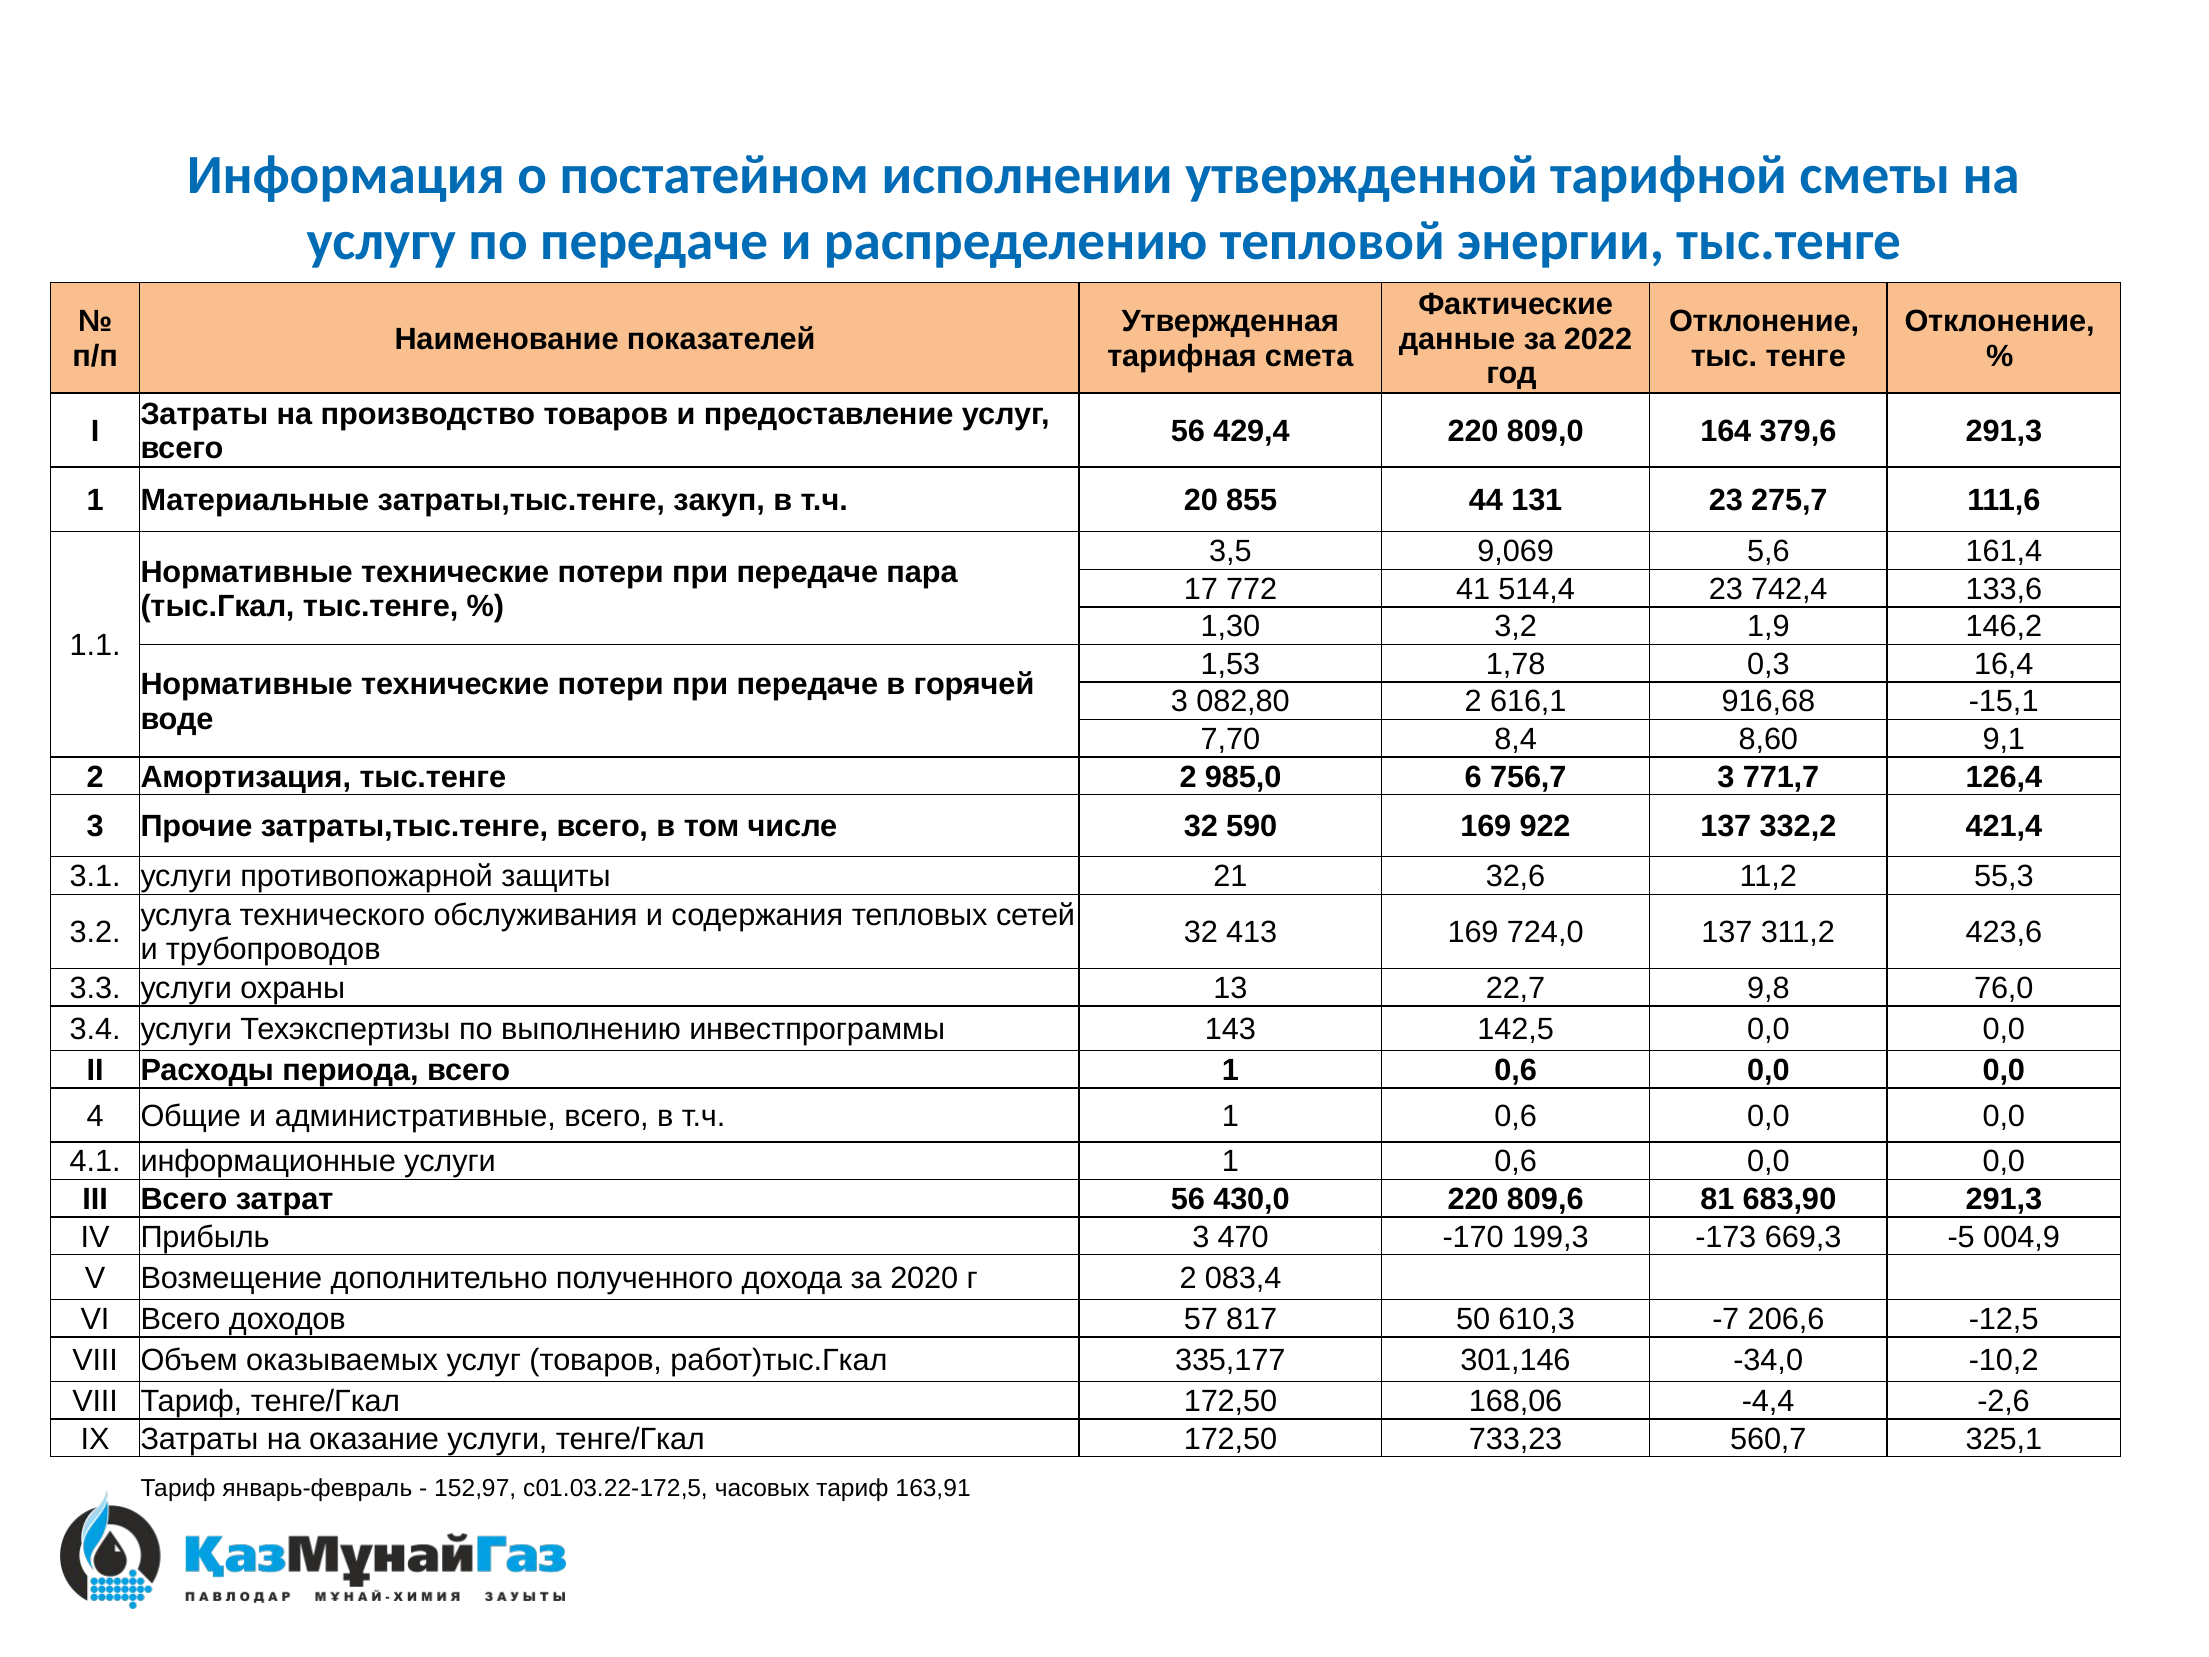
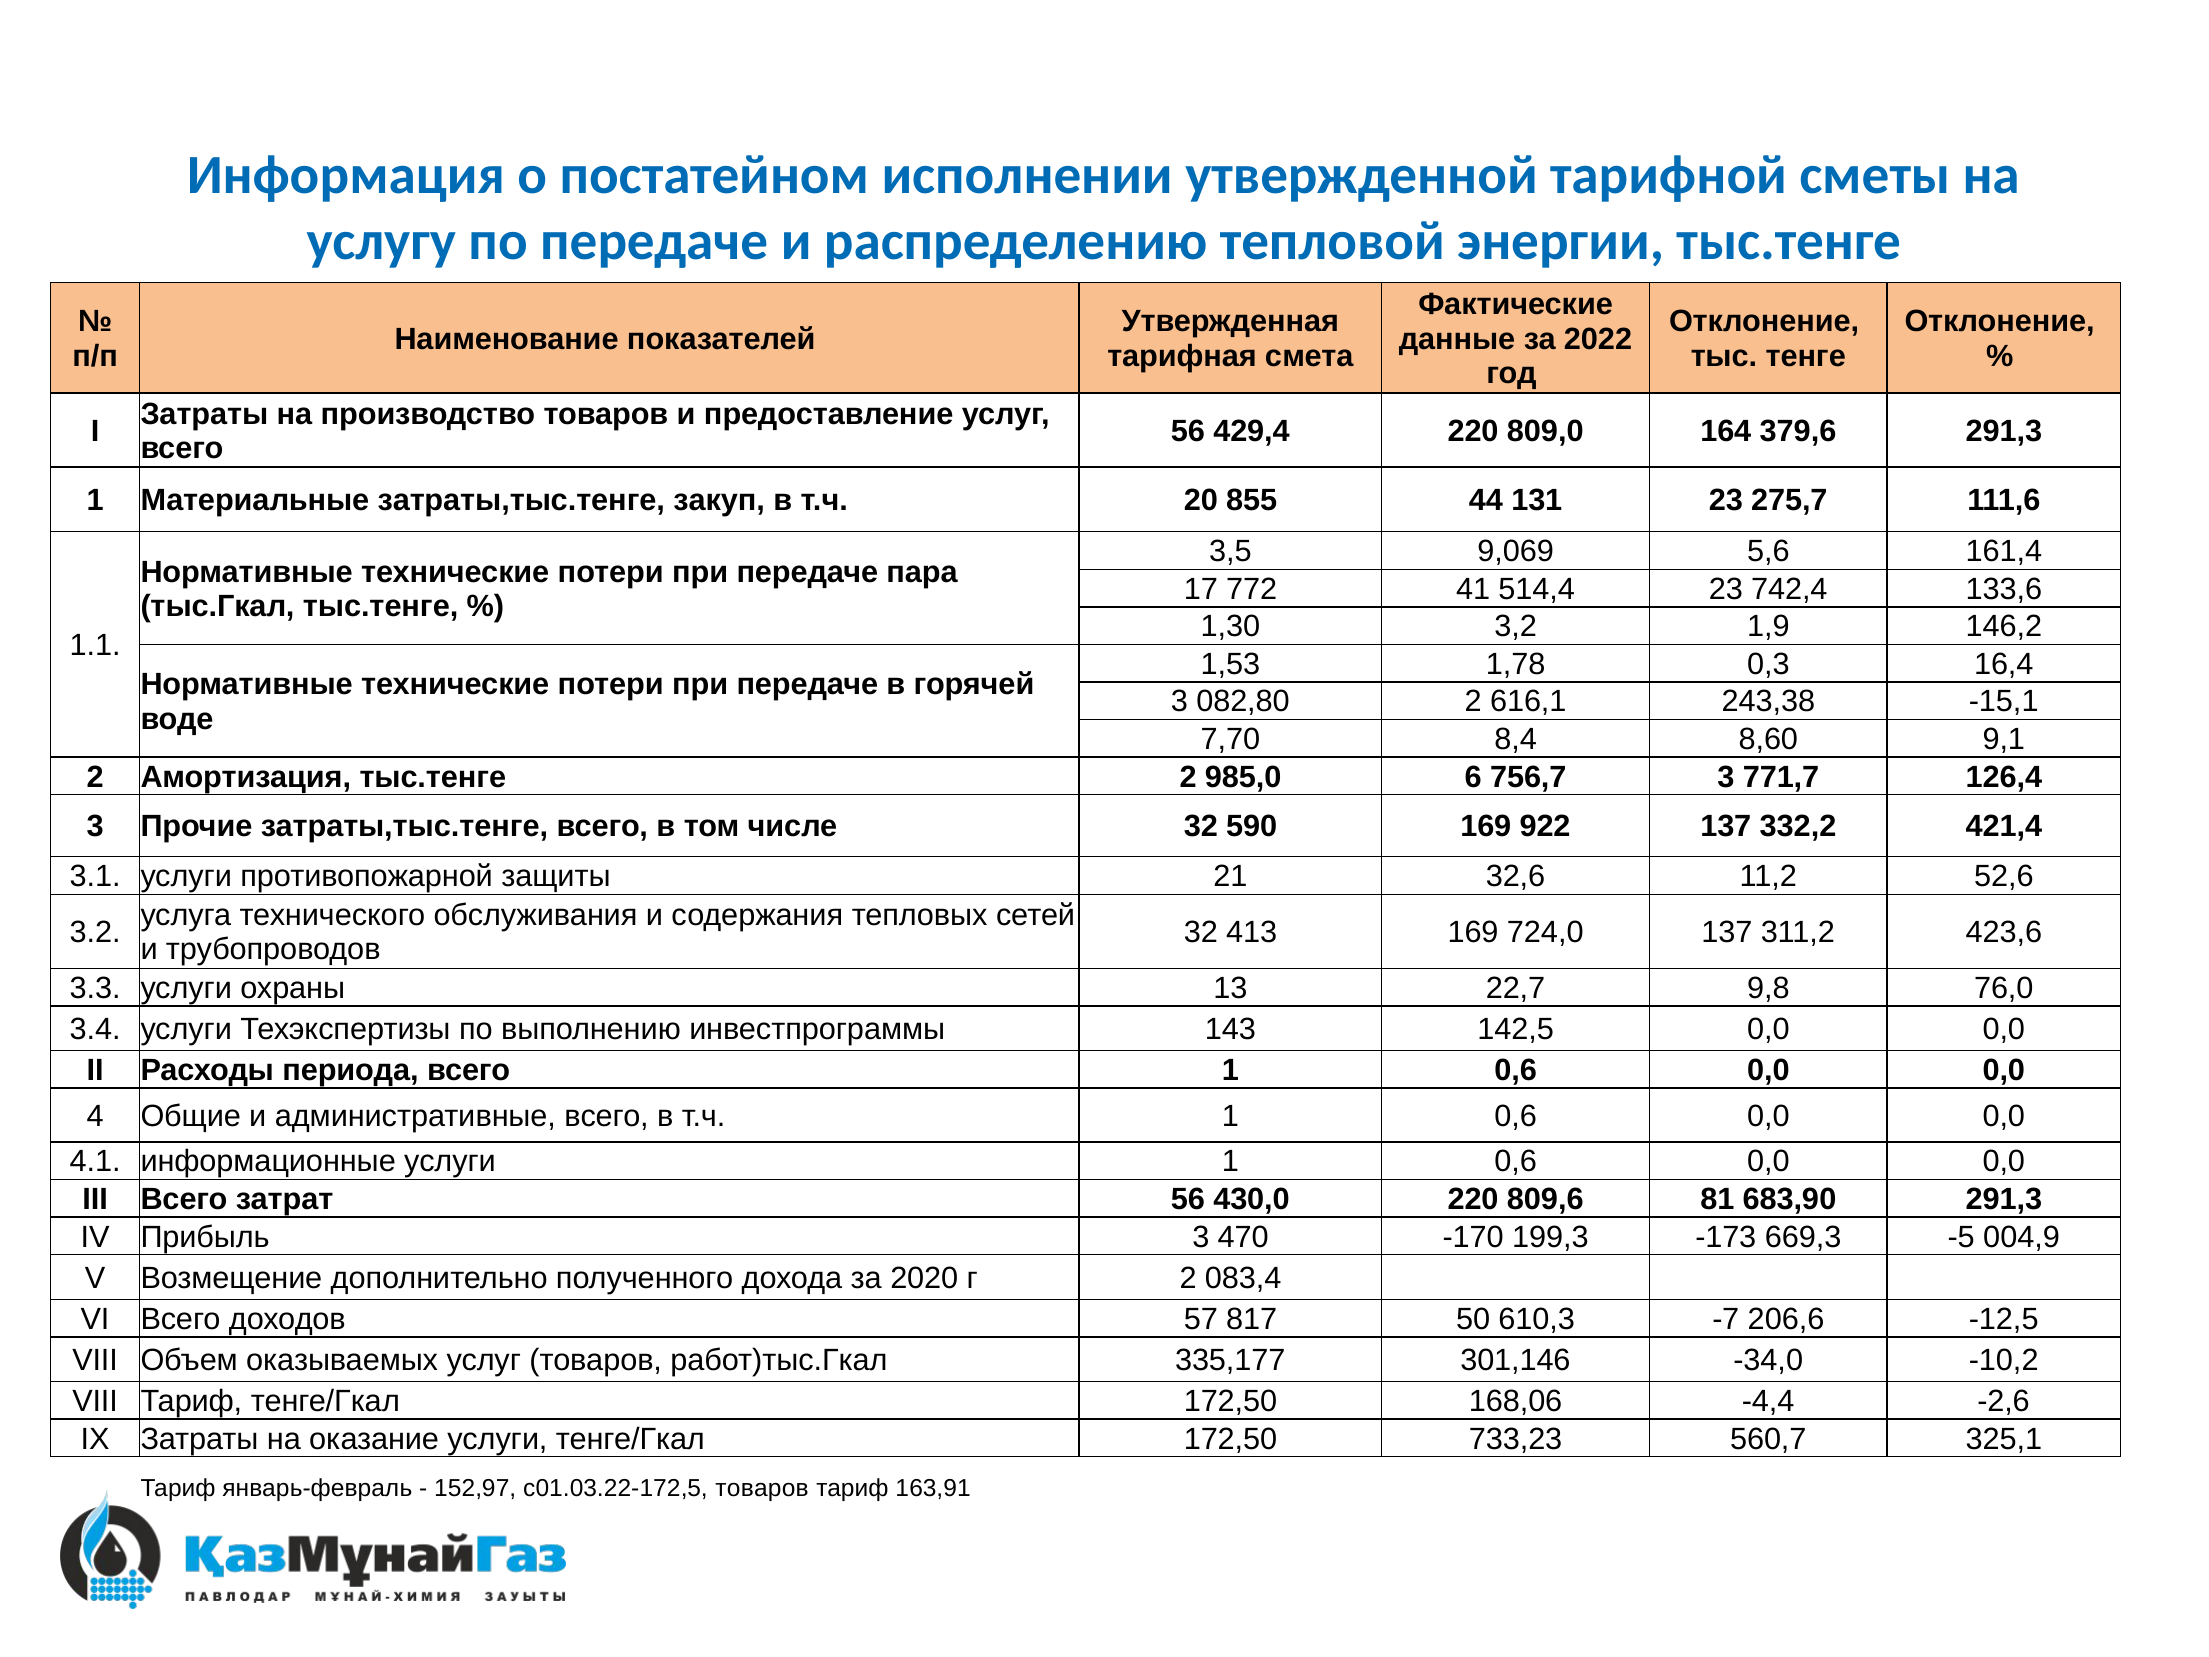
916,68: 916,68 -> 243,38 (1768, 702)
55,3: 55,3 -> 52,6 (2004, 876)
с01.03.22-172,5 часовых: часовых -> товаров (762, 1488)
